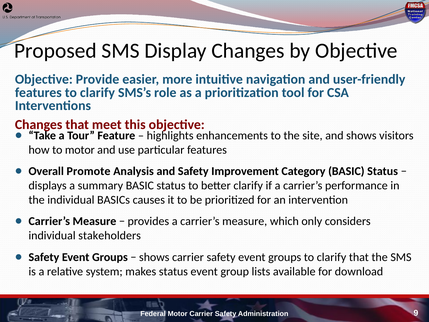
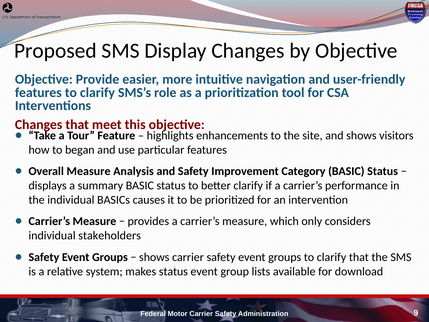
to motor: motor -> began (80, 150)
Overall Promote: Promote -> Measure (89, 171)
